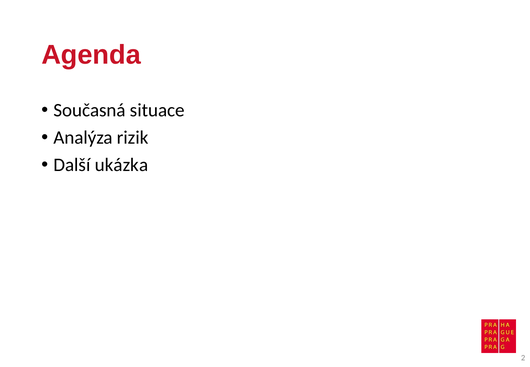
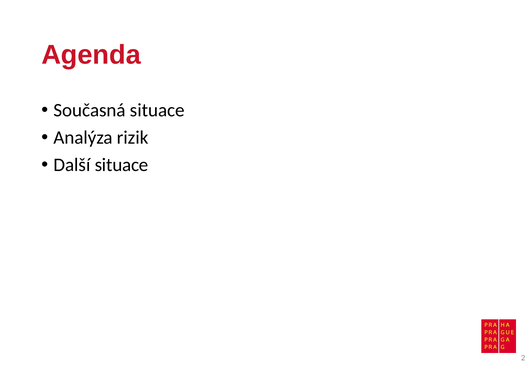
Další ukázka: ukázka -> situace (122, 165)
